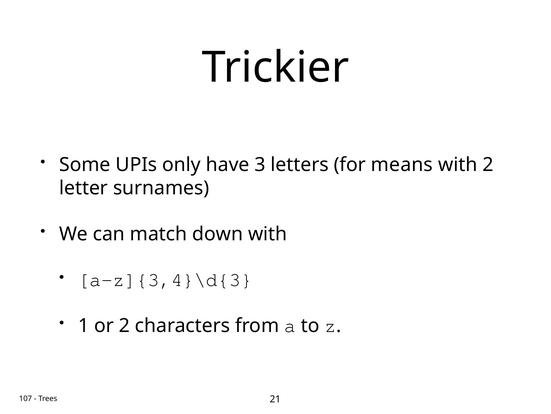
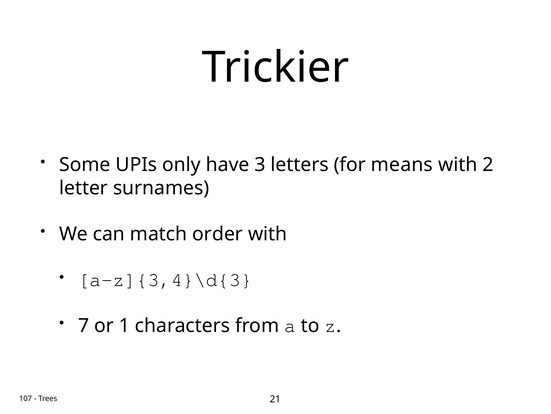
down: down -> order (218, 234)
1: 1 -> 7 (84, 325)
or 2: 2 -> 1 (124, 325)
